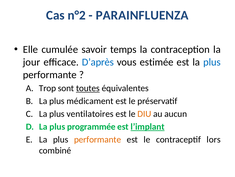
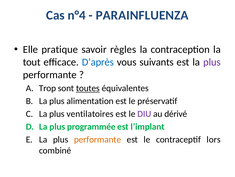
n°2: n°2 -> n°4 (77, 15)
cumulée: cumulée -> pratique (60, 49)
temps: temps -> règles (123, 49)
jour: jour -> tout (32, 62)
estimée: estimée -> suivants (157, 62)
plus colour: blue -> purple (212, 62)
médicament: médicament -> alimentation (90, 101)
DIU colour: orange -> purple (144, 113)
aucun: aucun -> dérivé (176, 113)
l’implant underline: present -> none (148, 126)
